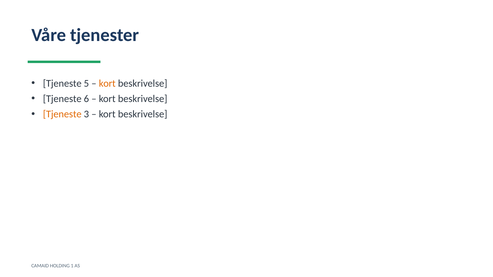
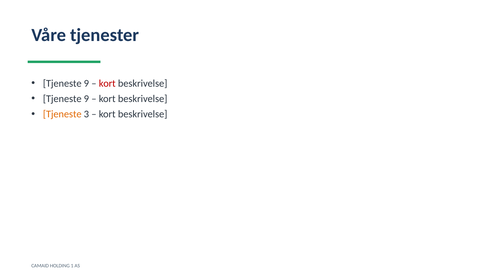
5: 5 -> 9 (86, 83)
kort colour: orange -> red (107, 83)
6: 6 -> 9 (86, 99)
